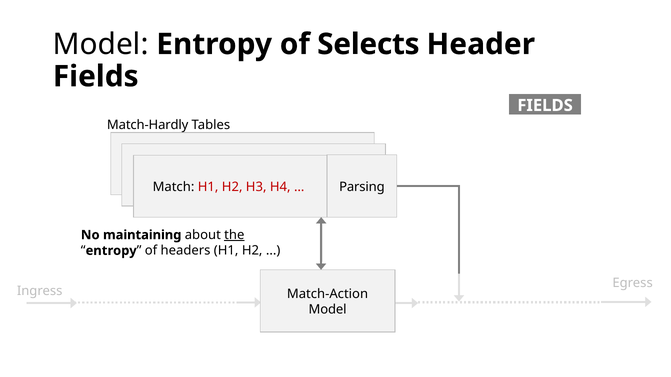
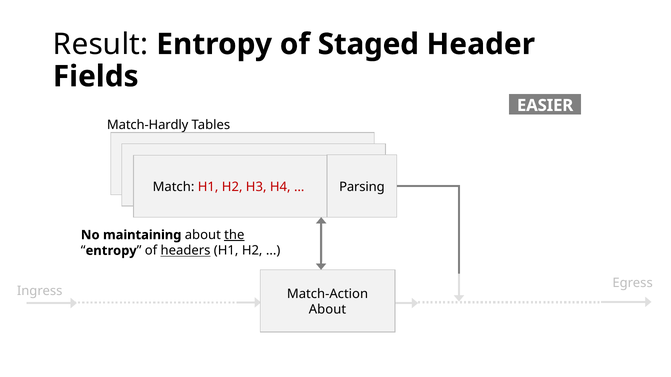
Model: Model -> Result (101, 44)
Selects: Selects -> Staged (368, 44)
FIELDS: FIELDS -> EASIER (545, 106)
headers underline: none -> present (186, 251)
Model: Model -> About (327, 310)
